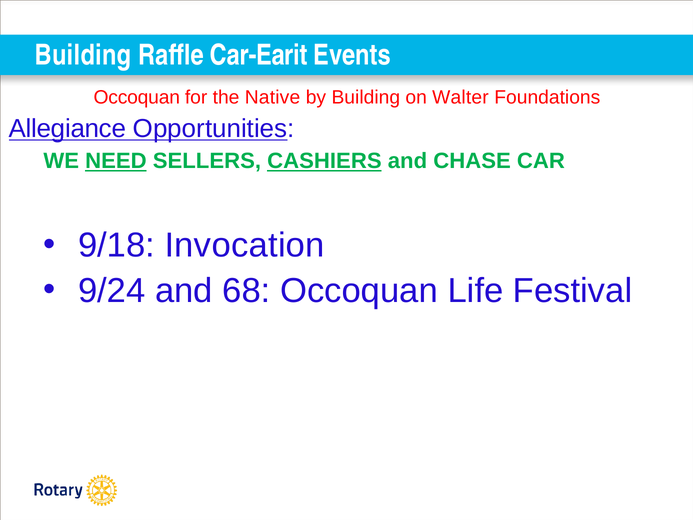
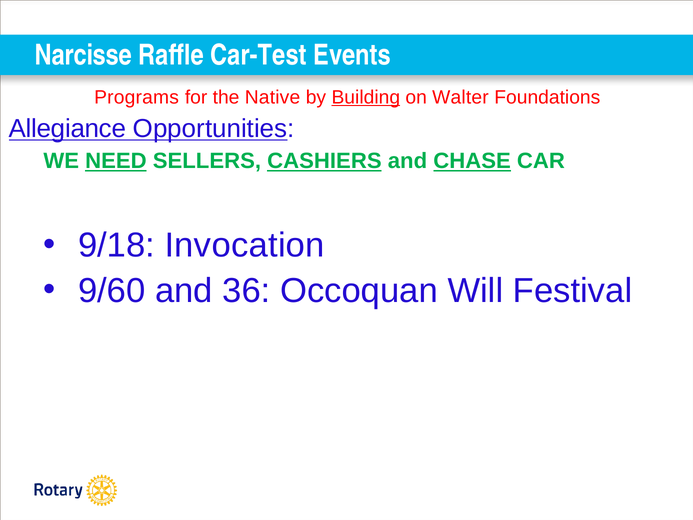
Building: Building -> Narcisse (83, 55)
Car-Earit: Car-Earit -> Car-Test (259, 55)
Occoquan: Occoquan -> Programs (137, 97)
Building underline: none -> present (366, 97)
CHASE underline: none -> present (472, 161)
9/24: 9/24 -> 9/60 (112, 291)
68: 68 -> 36 (246, 291)
Life: Life -> Will (475, 291)
